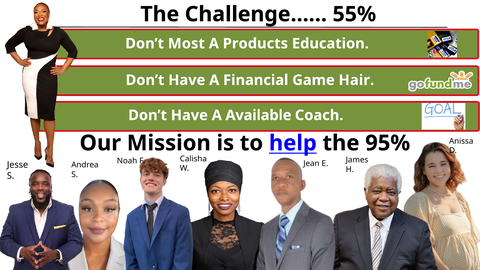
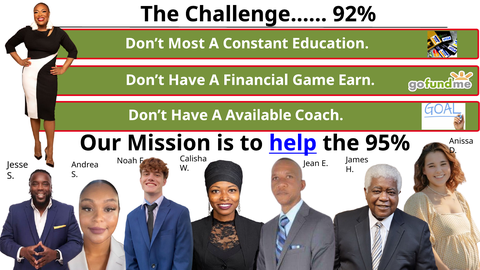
55%: 55% -> 92% (354, 14)
Products: Products -> Constant (256, 44)
Hair: Hair -> Earn (357, 80)
